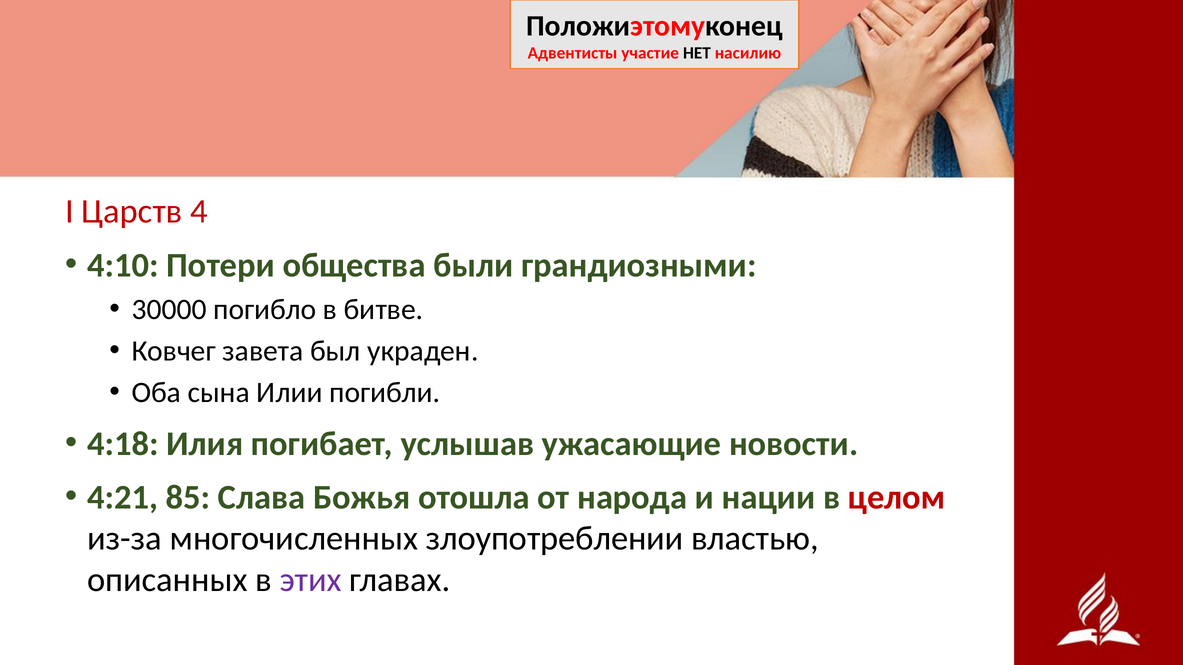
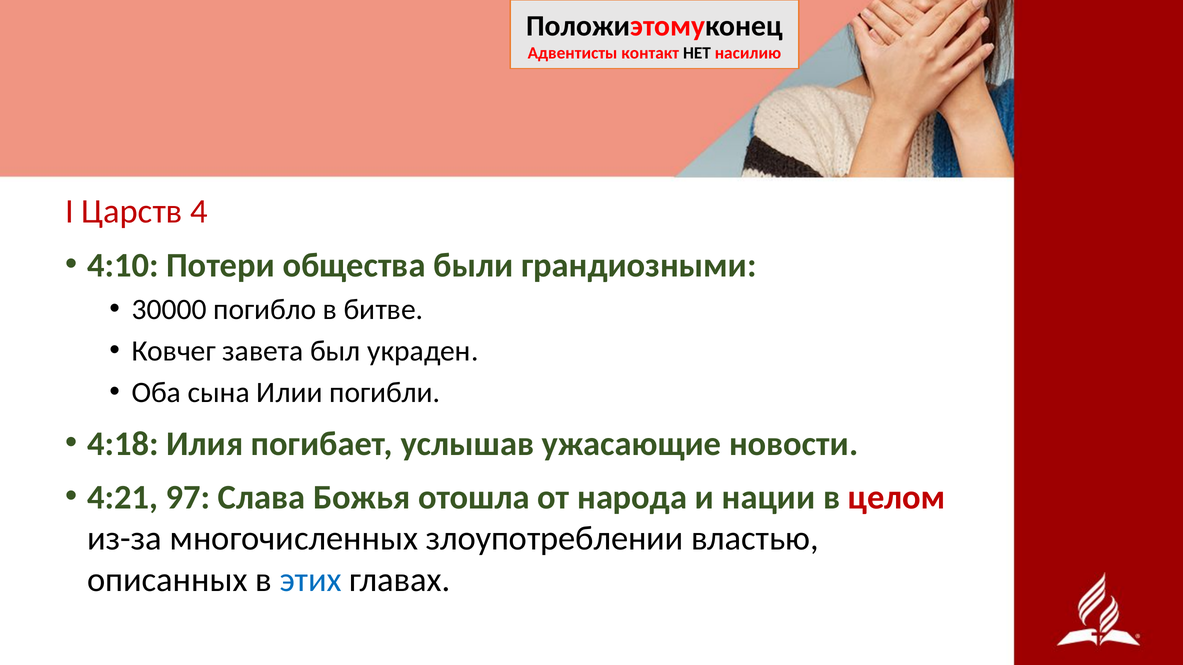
участие: участие -> контакт (650, 53)
85: 85 -> 97 (188, 498)
этих colour: purple -> blue (311, 580)
